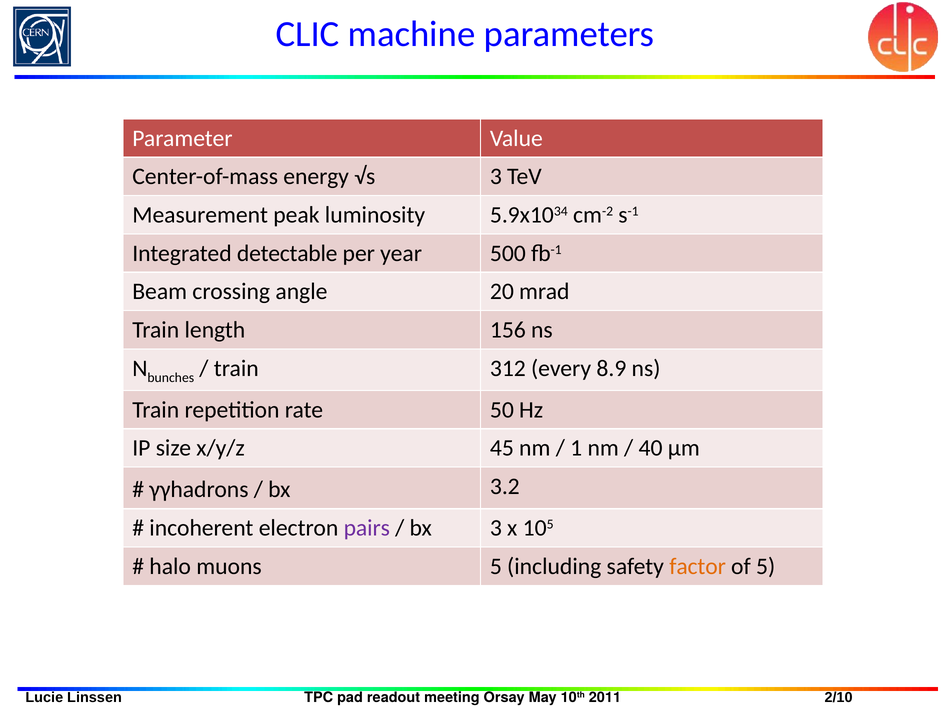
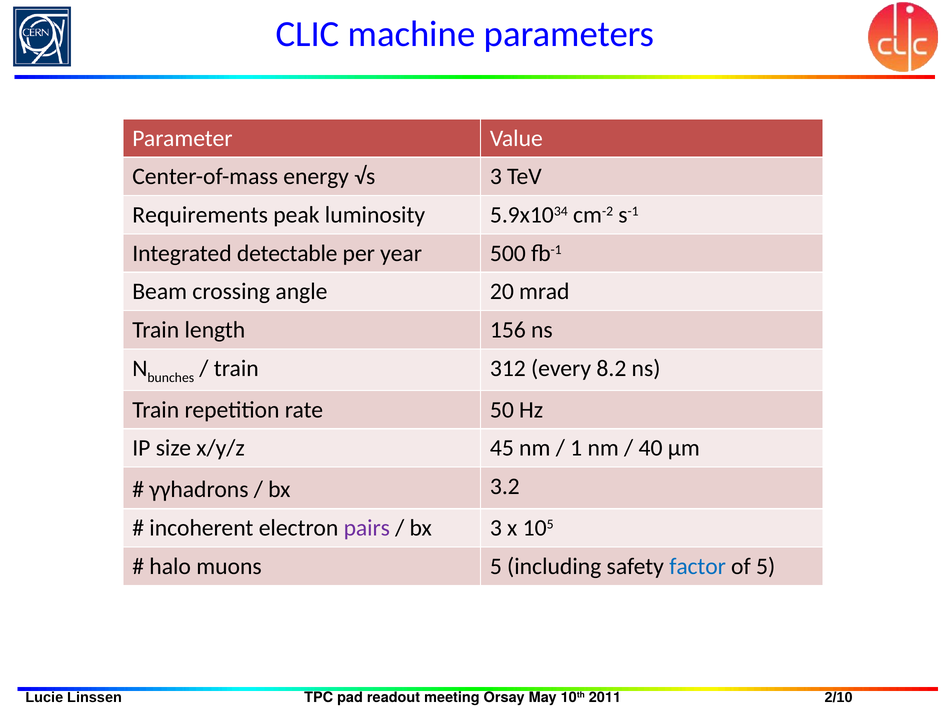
Measurement: Measurement -> Requirements (200, 215)
8.9: 8.9 -> 8.2 (611, 369)
factor colour: orange -> blue (698, 567)
